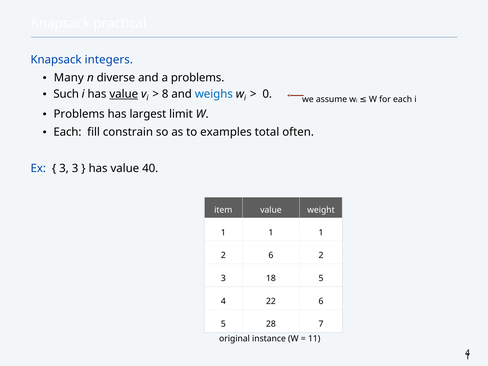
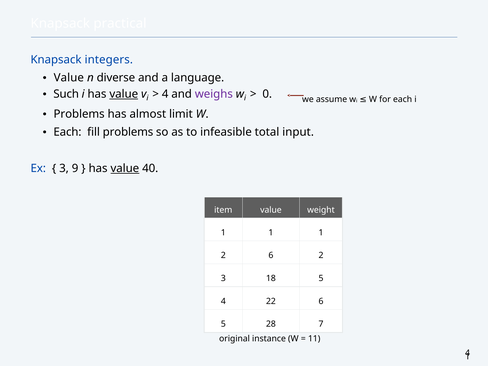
Many: Many -> Value (69, 78)
a problems: problems -> language (198, 78)
8: 8 -> 4 (165, 94)
weighs colour: blue -> purple (214, 94)
largest: largest -> almost (148, 114)
fill constrain: constrain -> problems (128, 132)
examples: examples -> infeasible (226, 132)
often: often -> input (298, 132)
3 3: 3 -> 9 (75, 168)
value underline: none -> present (125, 168)
